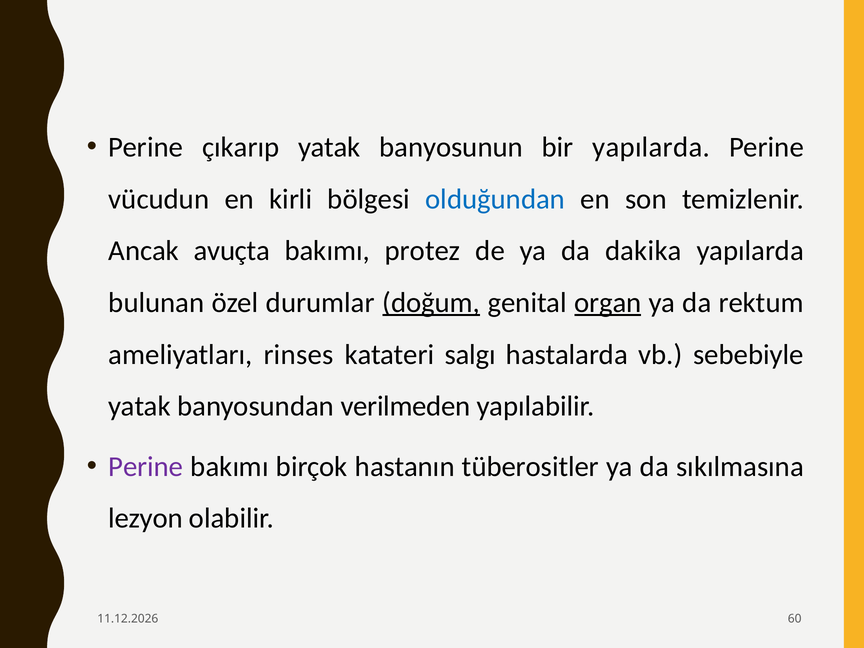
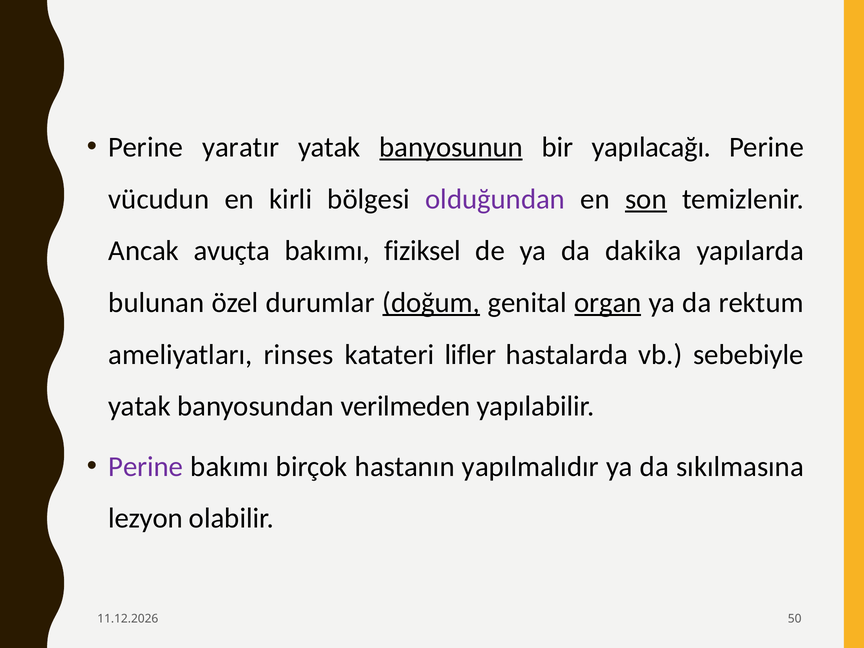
çıkarıp: çıkarıp -> yaratır (241, 147)
banyosunun underline: none -> present (451, 147)
bir yapılarda: yapılarda -> yapılacağı (651, 147)
olduğundan colour: blue -> purple (495, 199)
son underline: none -> present (646, 199)
protez: protez -> fiziksel (423, 251)
salgı: salgı -> lifler (470, 355)
tüberositler: tüberositler -> yapılmalıdır (530, 467)
60: 60 -> 50 (795, 619)
